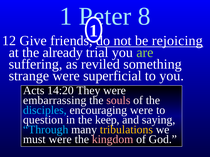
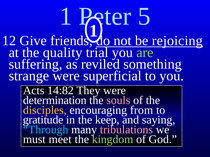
8: 8 -> 5 (144, 16)
already: already -> quality (63, 53)
14:20: 14:20 -> 14:82 (61, 91)
embarrassing: embarrassing -> determination (55, 101)
disciples colour: light blue -> yellow (45, 110)
encouraging were: were -> from (142, 110)
question: question -> gratitude (43, 120)
tribulations colour: yellow -> pink (127, 130)
must were: were -> meet (60, 140)
kingdom colour: pink -> light green (113, 140)
